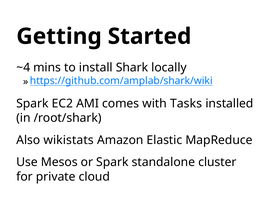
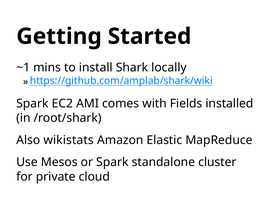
~4: ~4 -> ~1 (23, 68)
Tasks: Tasks -> Fields (186, 103)
